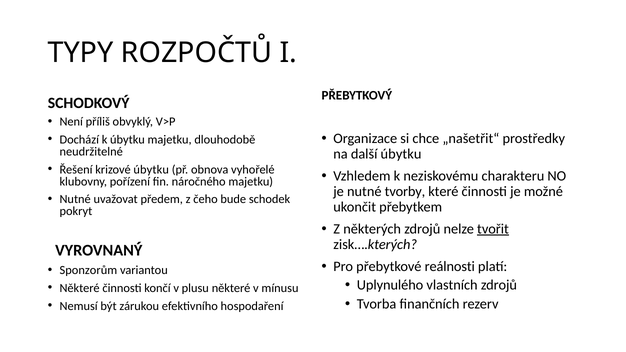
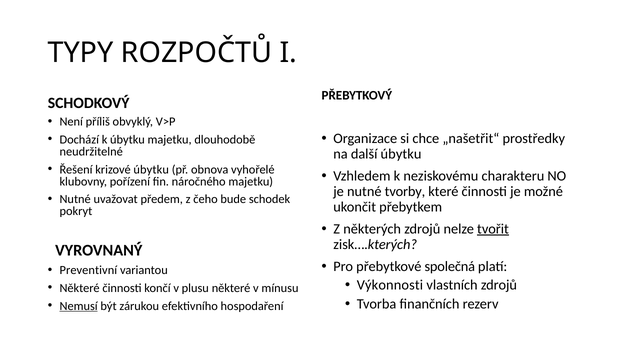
reálnosti: reálnosti -> společná (450, 267)
Sponzorům: Sponzorům -> Preventivní (88, 270)
Uplynulého: Uplynulého -> Výkonnosti (390, 285)
Nemusí underline: none -> present (79, 306)
